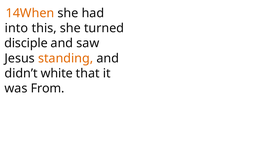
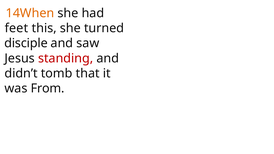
into: into -> feet (16, 28)
standing colour: orange -> red (66, 58)
white: white -> tomb (57, 73)
